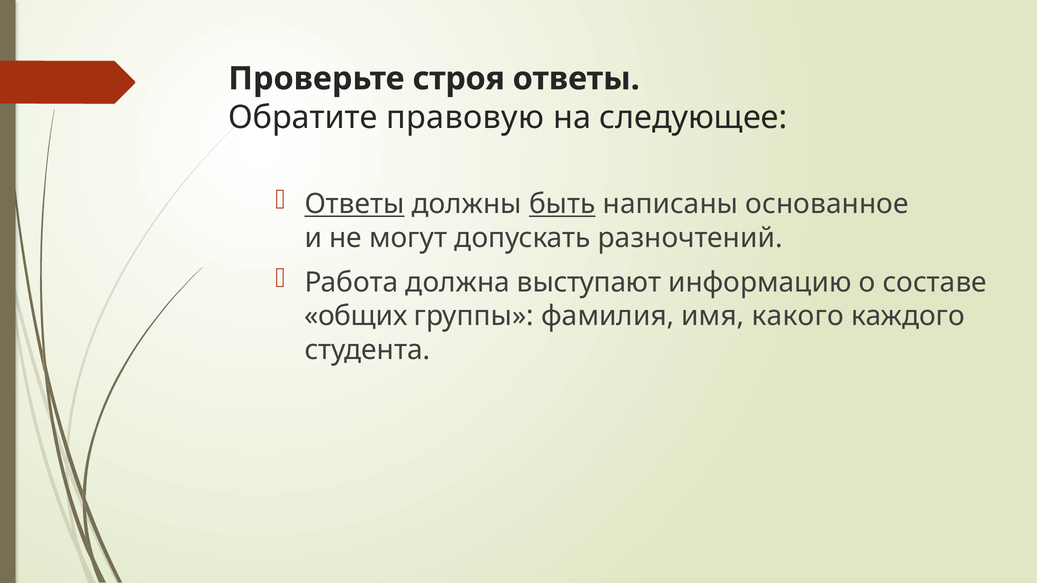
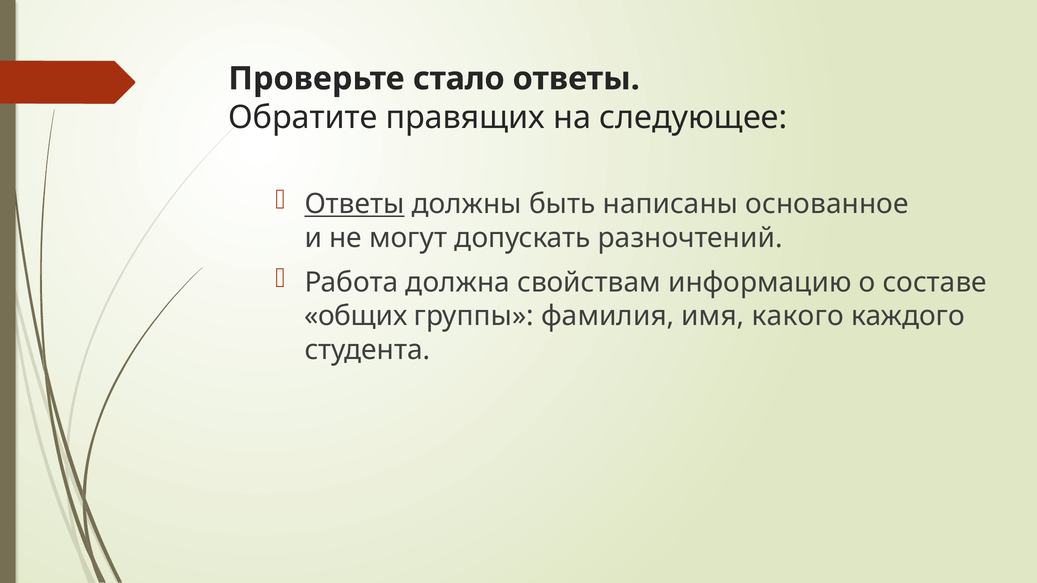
строя: строя -> стало (459, 79)
правовую: правовую -> правящих (465, 118)
быть underline: present -> none (562, 204)
выступают: выступают -> свойствам (589, 283)
